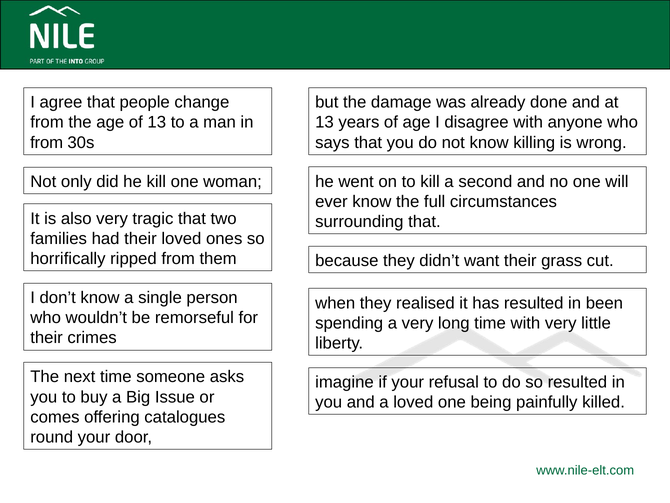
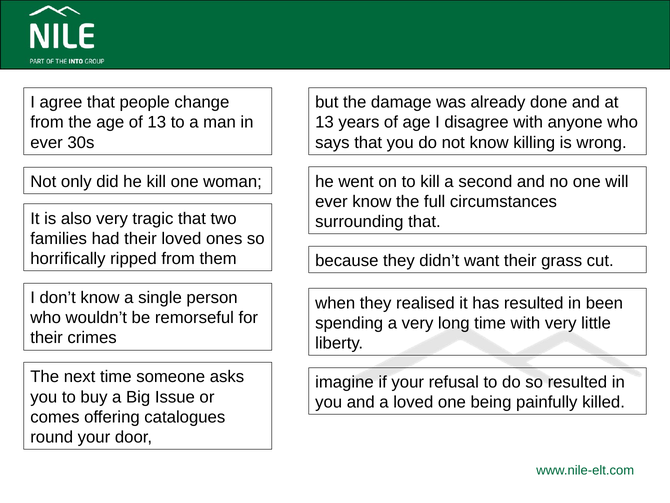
from: from -> ever (47, 142)
